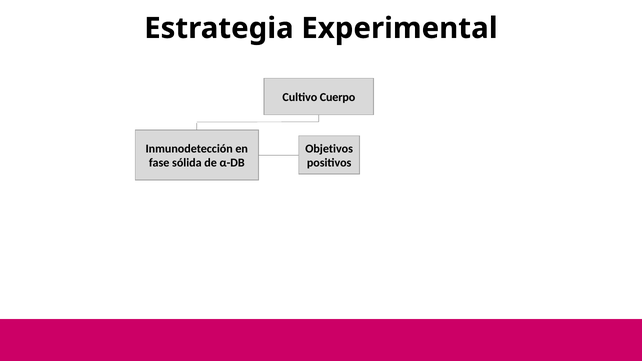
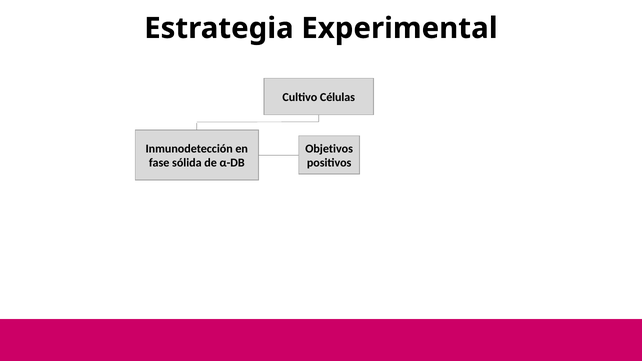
Cuerpo: Cuerpo -> Células (337, 98)
